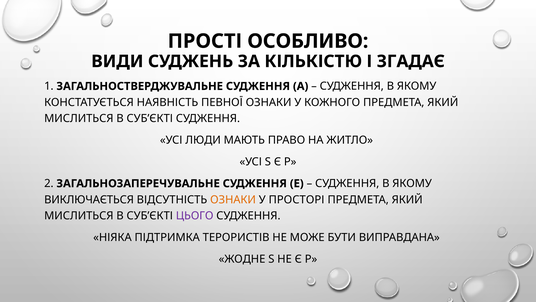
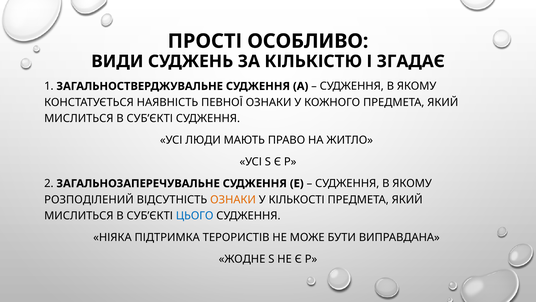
ВИКЛЮЧАЄТЬСЯ: ВИКЛЮЧАЄТЬСЯ -> РОЗПОДІЛЕНИЙ (89, 199)
ПРОСТОРІ: ПРОСТОРІ -> КІЛЬКОСТІ (297, 199)
ЦЬОГО colour: purple -> blue (195, 215)
